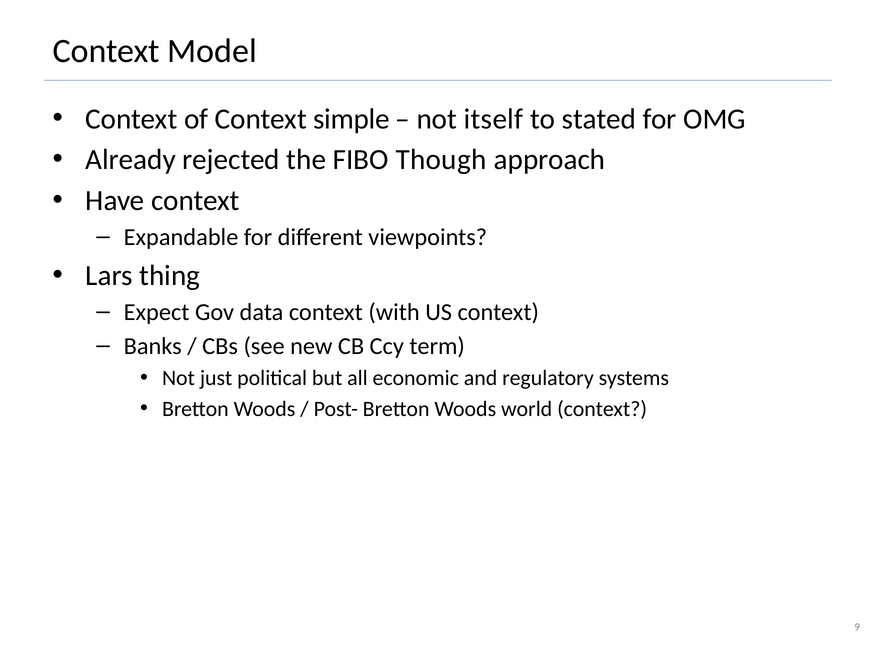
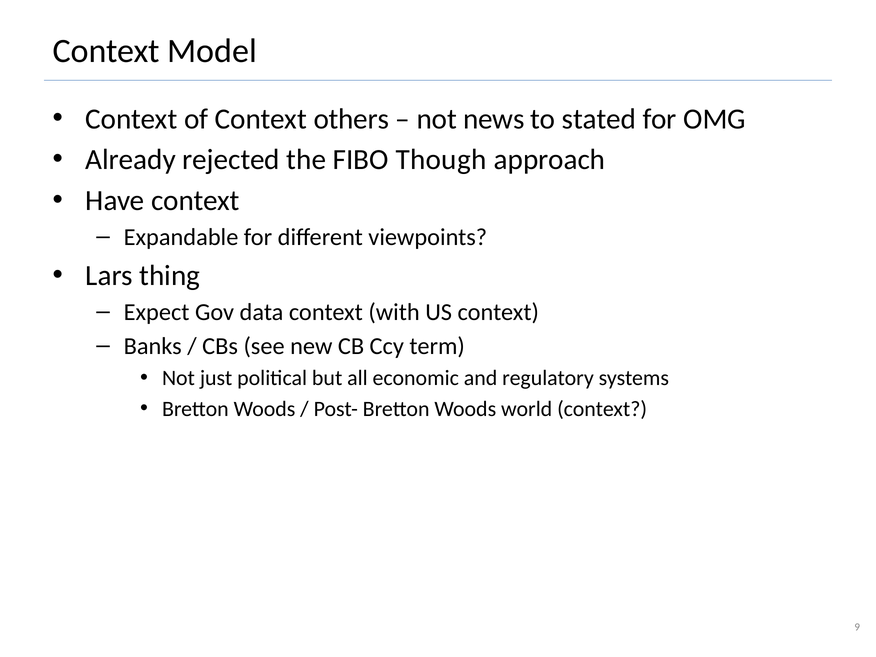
simple: simple -> others (351, 119)
itself: itself -> news (494, 119)
